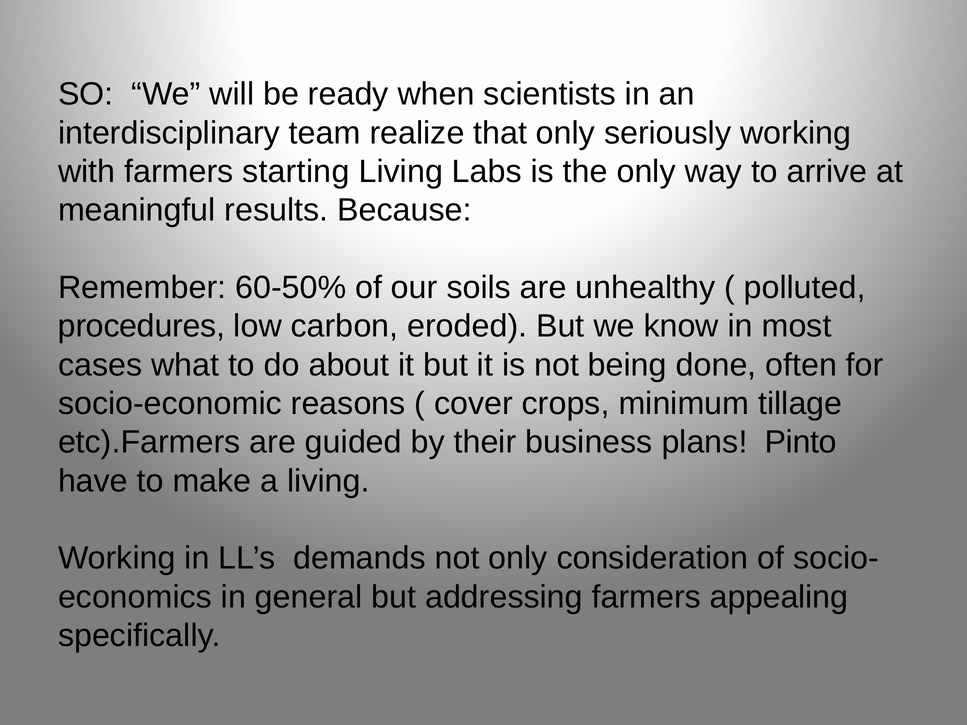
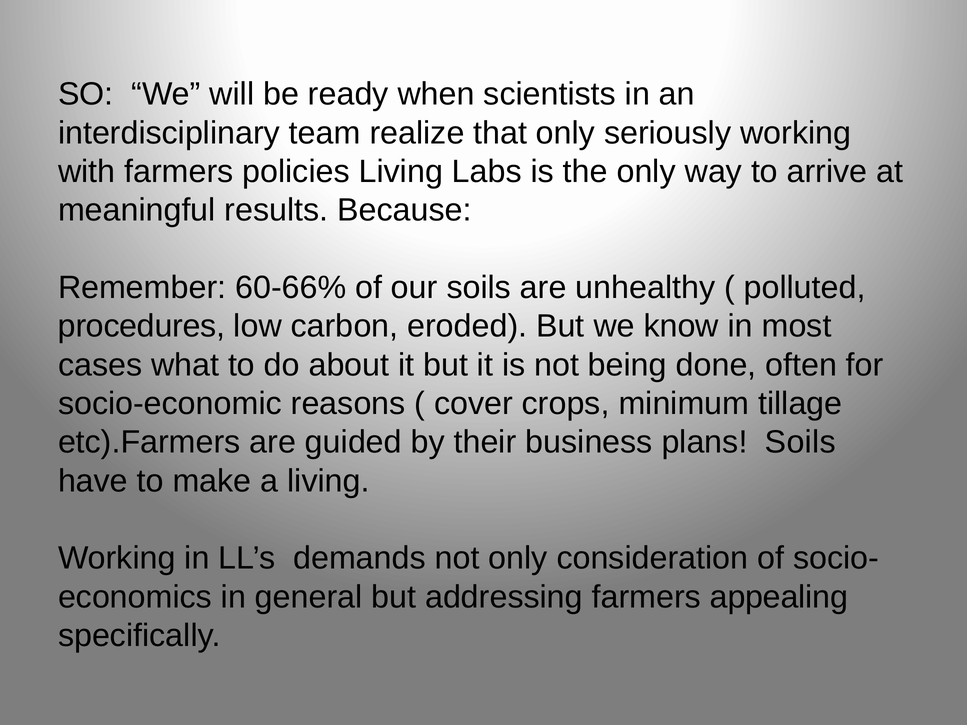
starting: starting -> policies (296, 172)
60-50%: 60-50% -> 60-66% (291, 288)
plans Pinto: Pinto -> Soils (800, 442)
